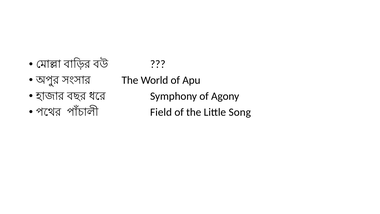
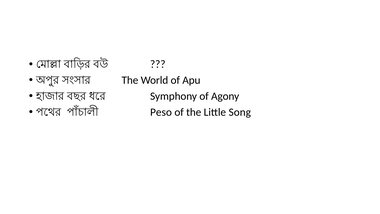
Field: Field -> Peso (161, 112)
